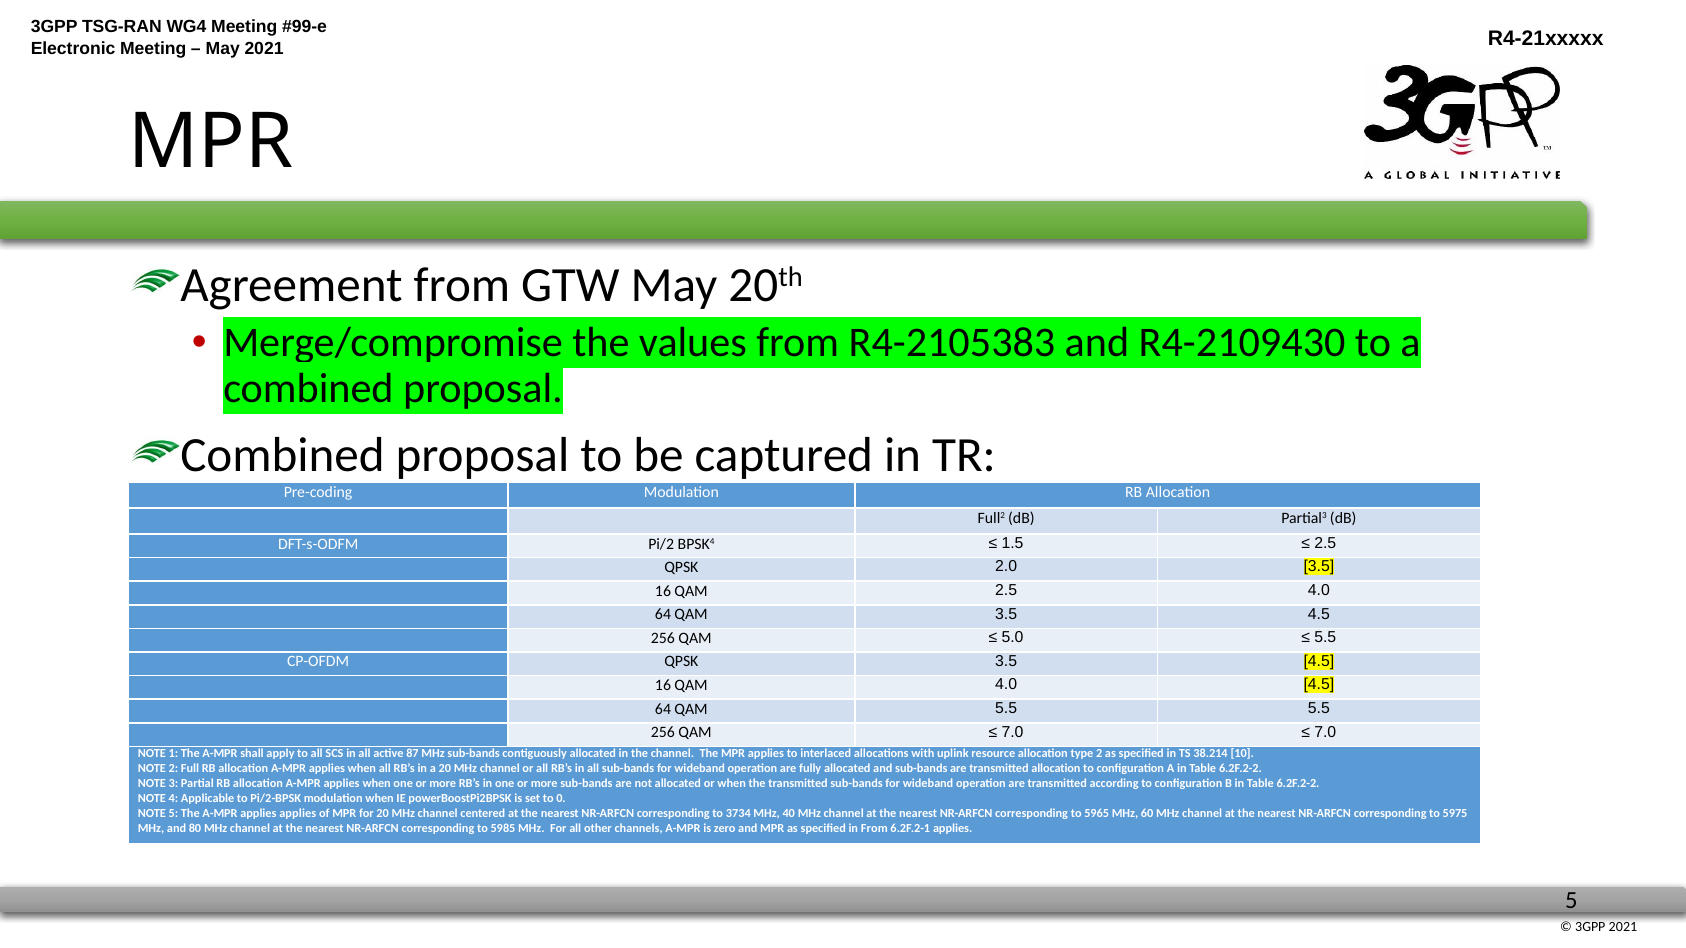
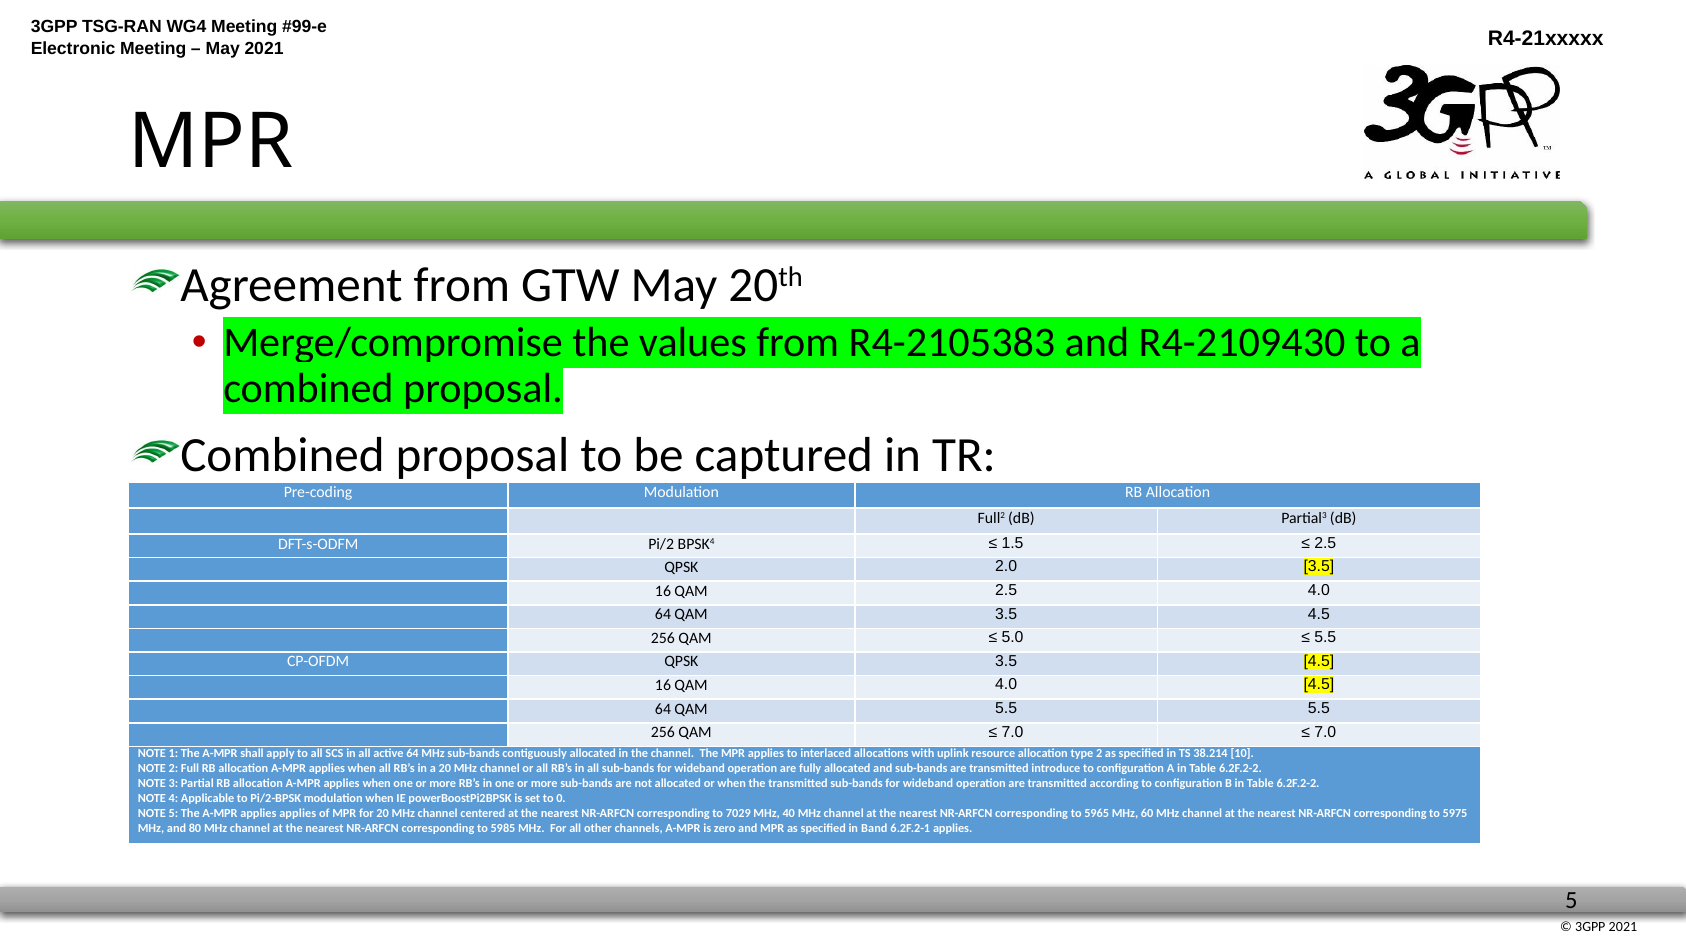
active 87: 87 -> 64 (413, 754)
transmitted allocation: allocation -> introduce (1056, 769)
3734: 3734 -> 7029 (738, 814)
in From: From -> Band (874, 829)
